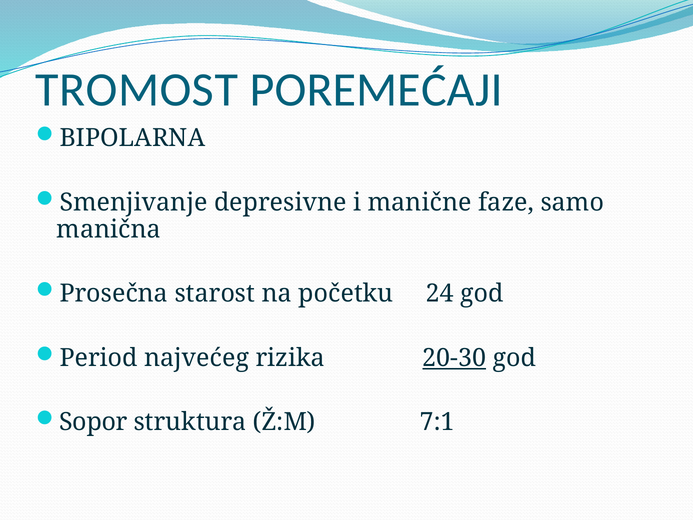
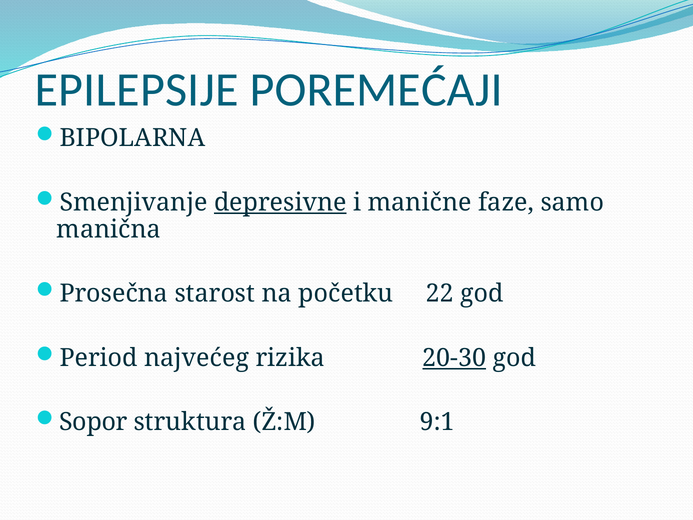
TROMOST: TROMOST -> EPILEPSIJE (137, 90)
depresivne underline: none -> present (280, 202)
24: 24 -> 22 (440, 294)
7:1: 7:1 -> 9:1 (437, 422)
